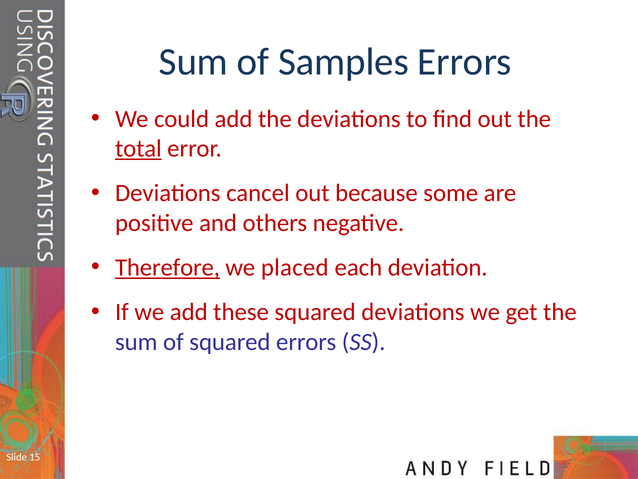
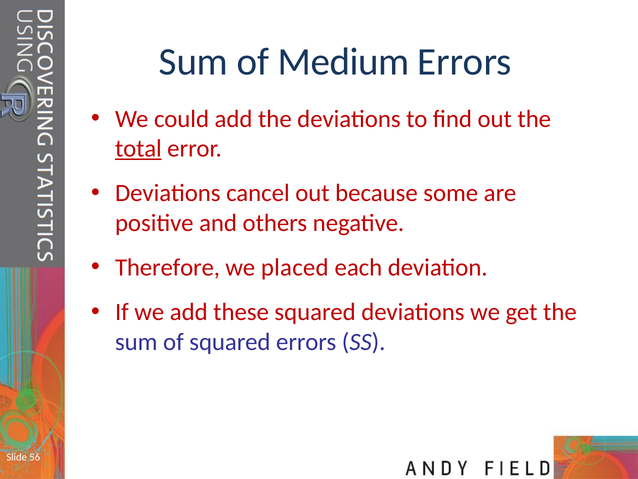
Samples: Samples -> Medium (344, 62)
Therefore underline: present -> none (167, 267)
15: 15 -> 56 (35, 457)
